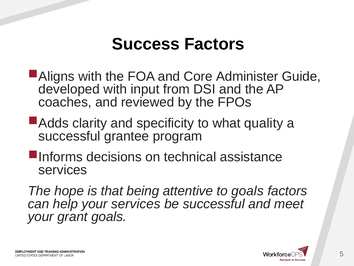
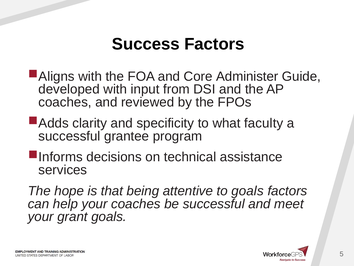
quality: quality -> faculty (264, 123)
your services: services -> coaches (136, 203)
